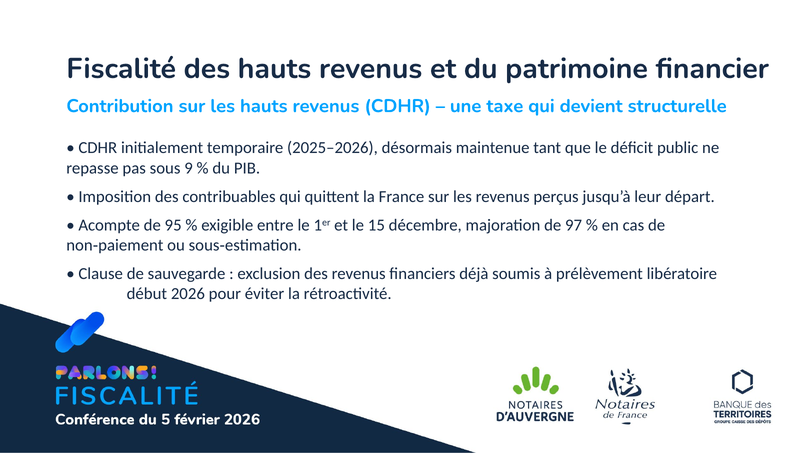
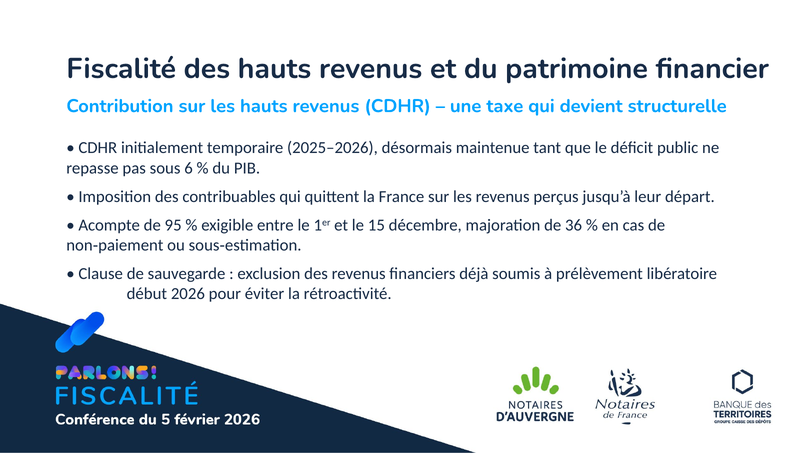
9: 9 -> 6 (189, 168)
97: 97 -> 36 (574, 225)
